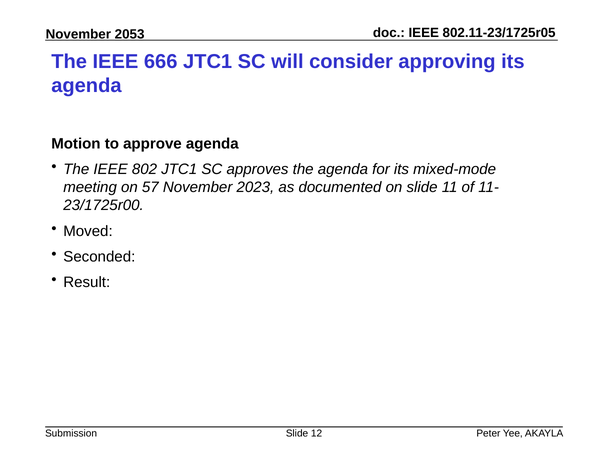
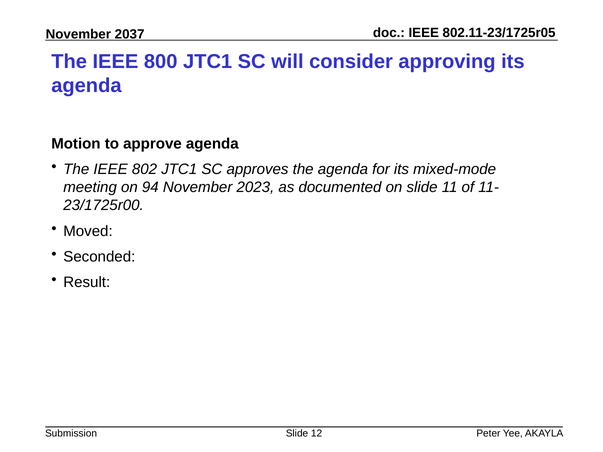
2053: 2053 -> 2037 (130, 34)
666: 666 -> 800 (161, 62)
57: 57 -> 94 (150, 188)
